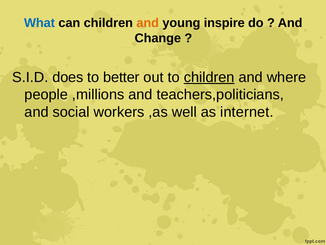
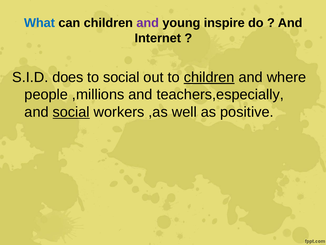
and colour: orange -> purple (148, 23)
Change: Change -> Internet (158, 38)
to better: better -> social (121, 77)
teachers,politicians: teachers,politicians -> teachers,especially (220, 94)
social underline: none -> present (71, 112)
internet: internet -> positive (247, 112)
